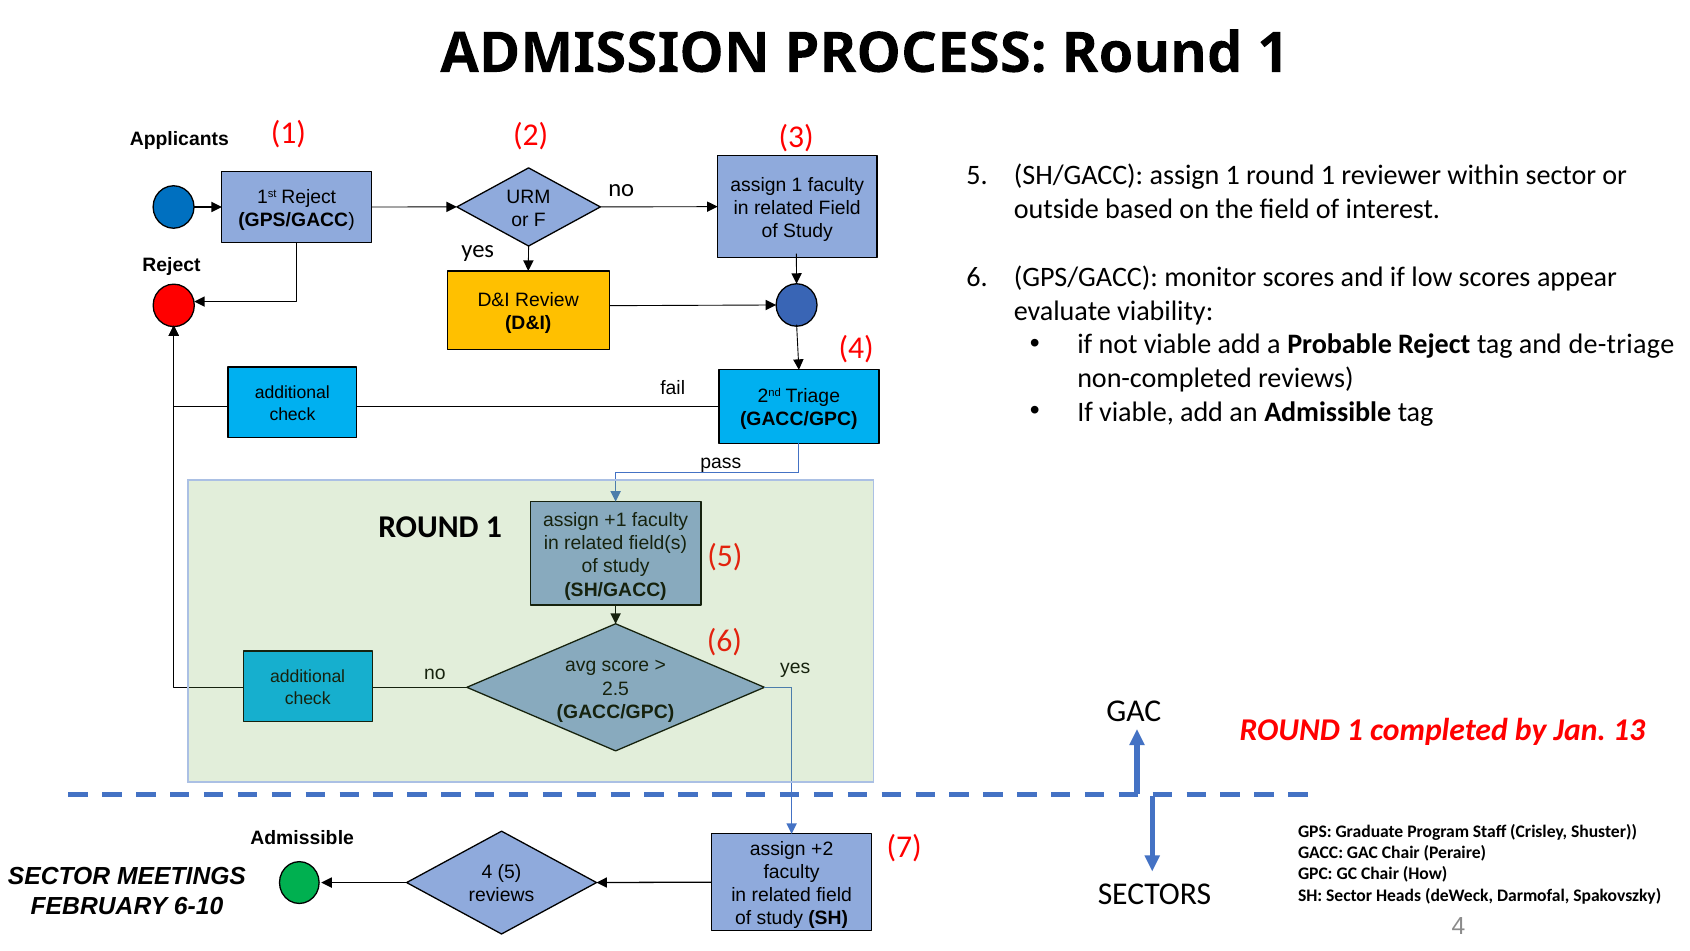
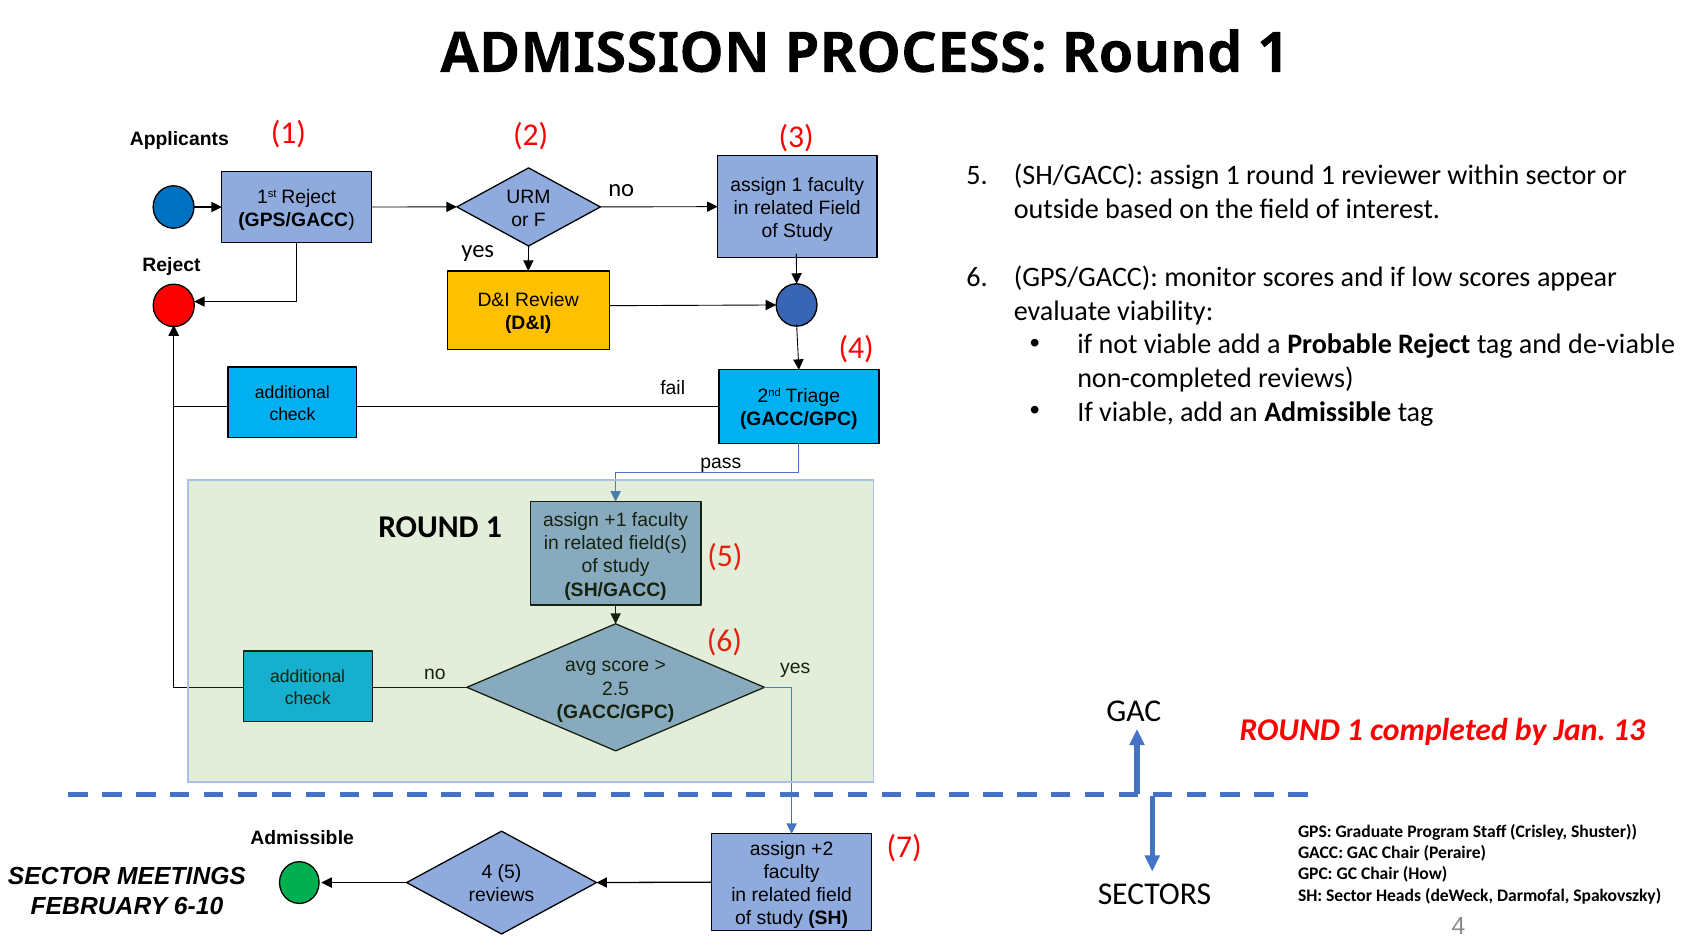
de-triage: de-triage -> de-viable (1622, 344)
